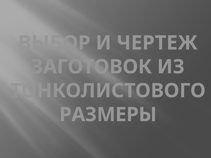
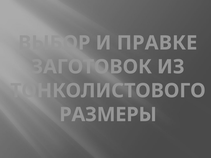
ЧЕРТЕЖ: ЧЕРТЕЖ -> ПРАВКЕ (157, 43)
